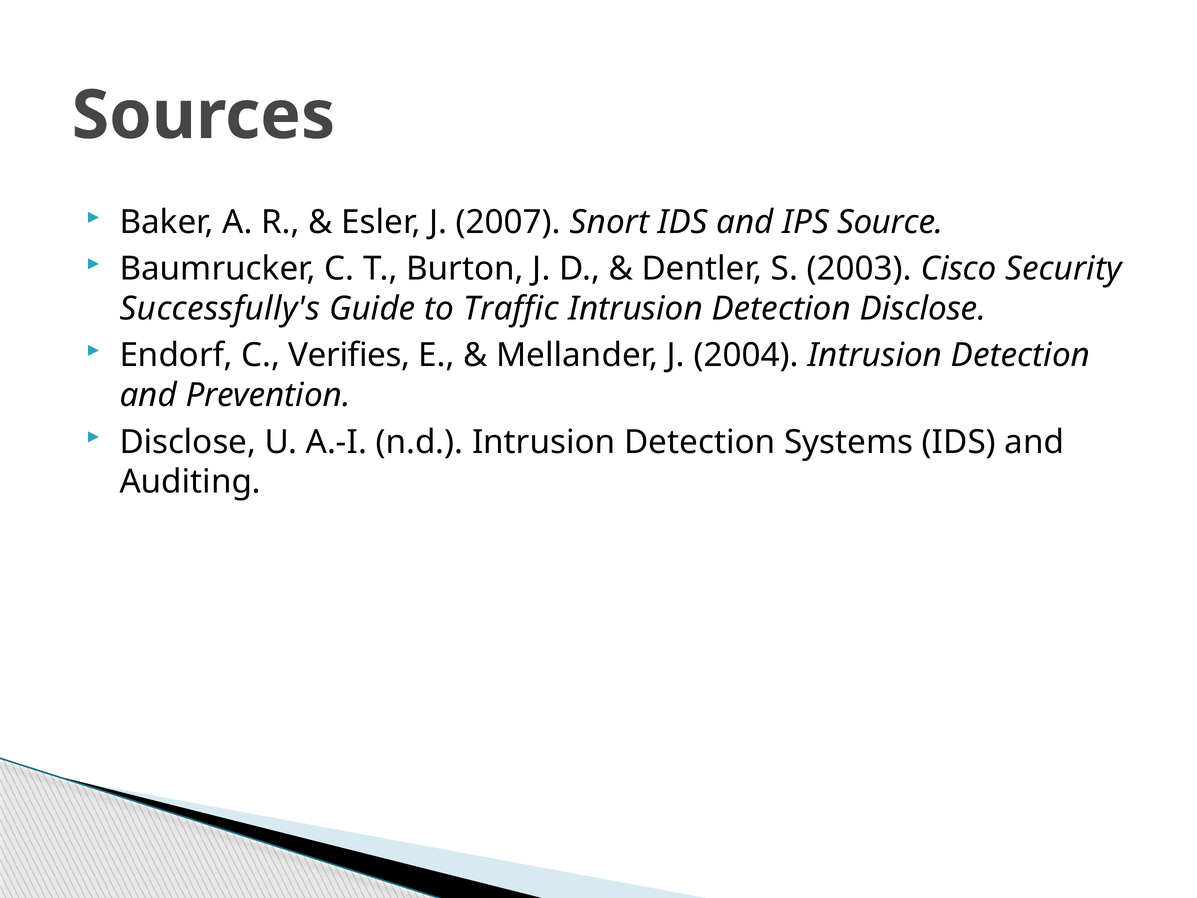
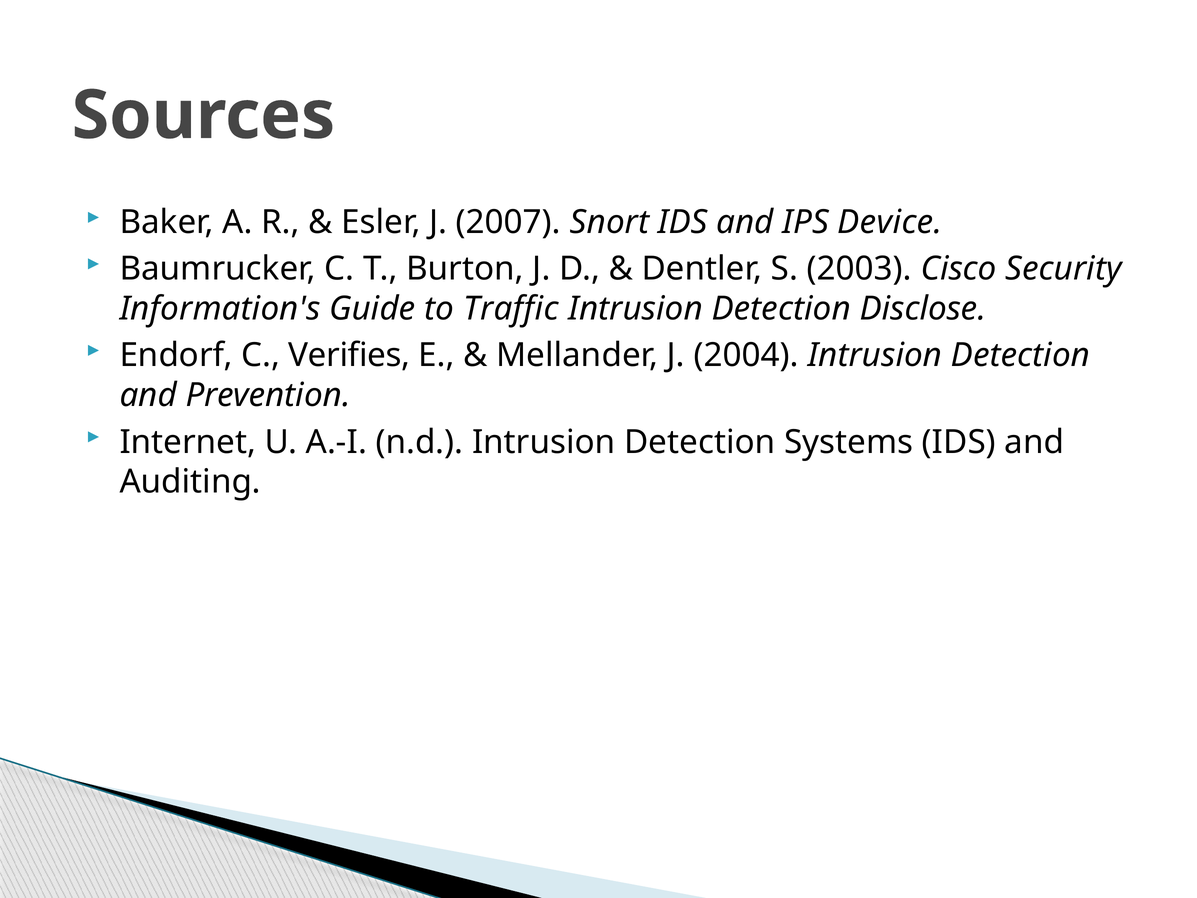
Source: Source -> Device (890, 222)
Successfully's: Successfully's -> Information's (220, 309)
Disclose: Disclose -> Internet (188, 442)
